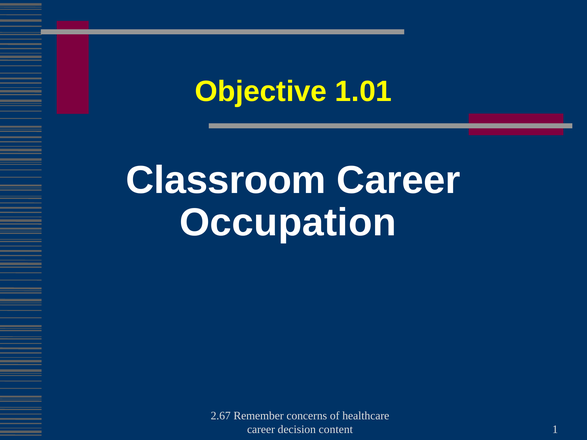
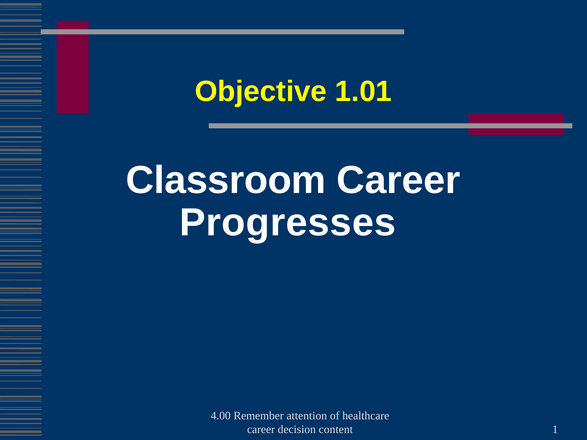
Occupation: Occupation -> Progresses (288, 223)
2.67: 2.67 -> 4.00 (221, 416)
concerns: concerns -> attention (307, 416)
